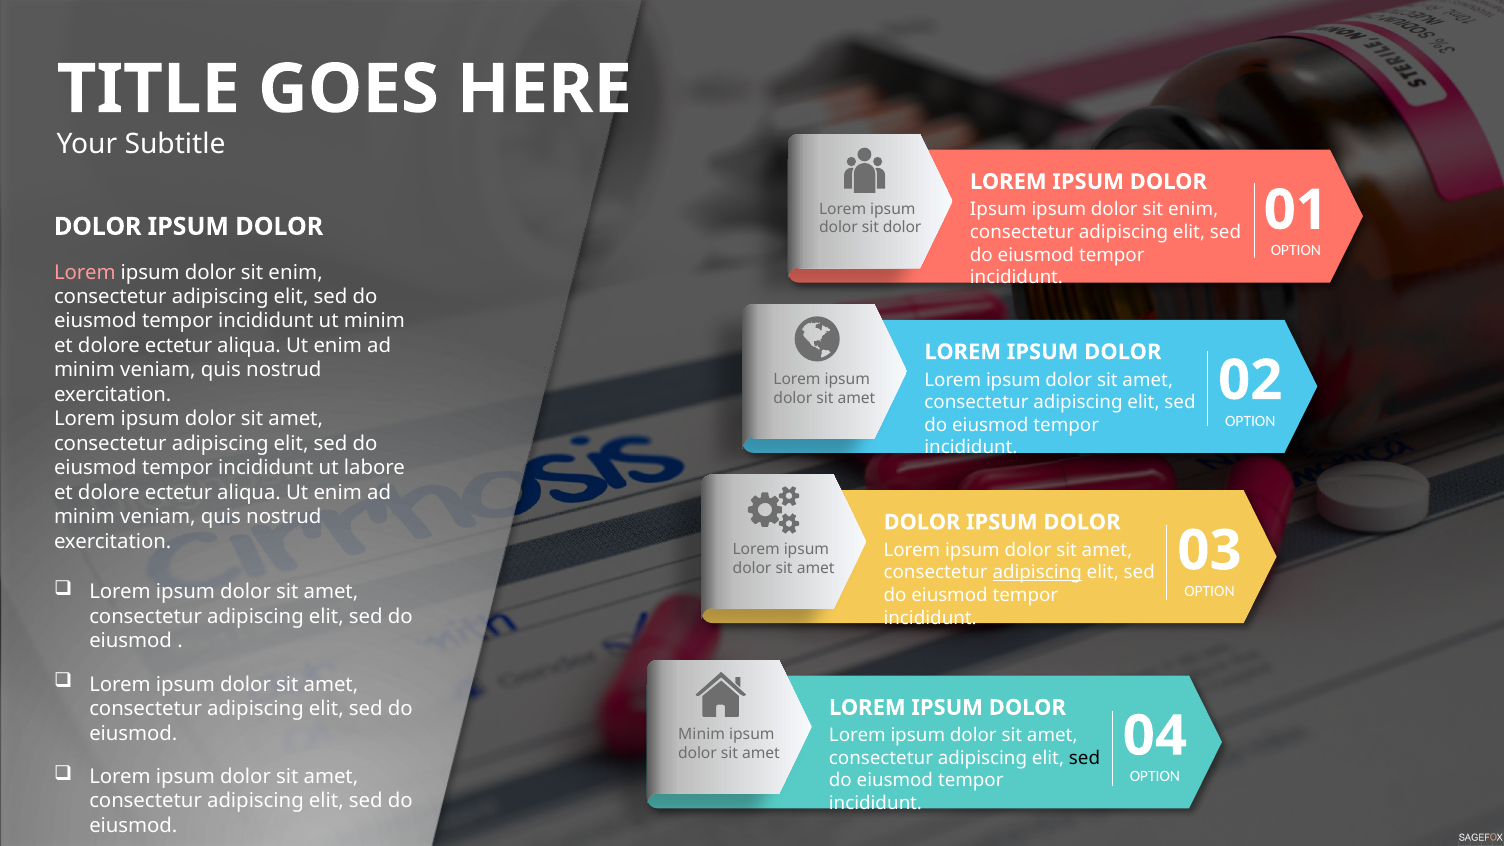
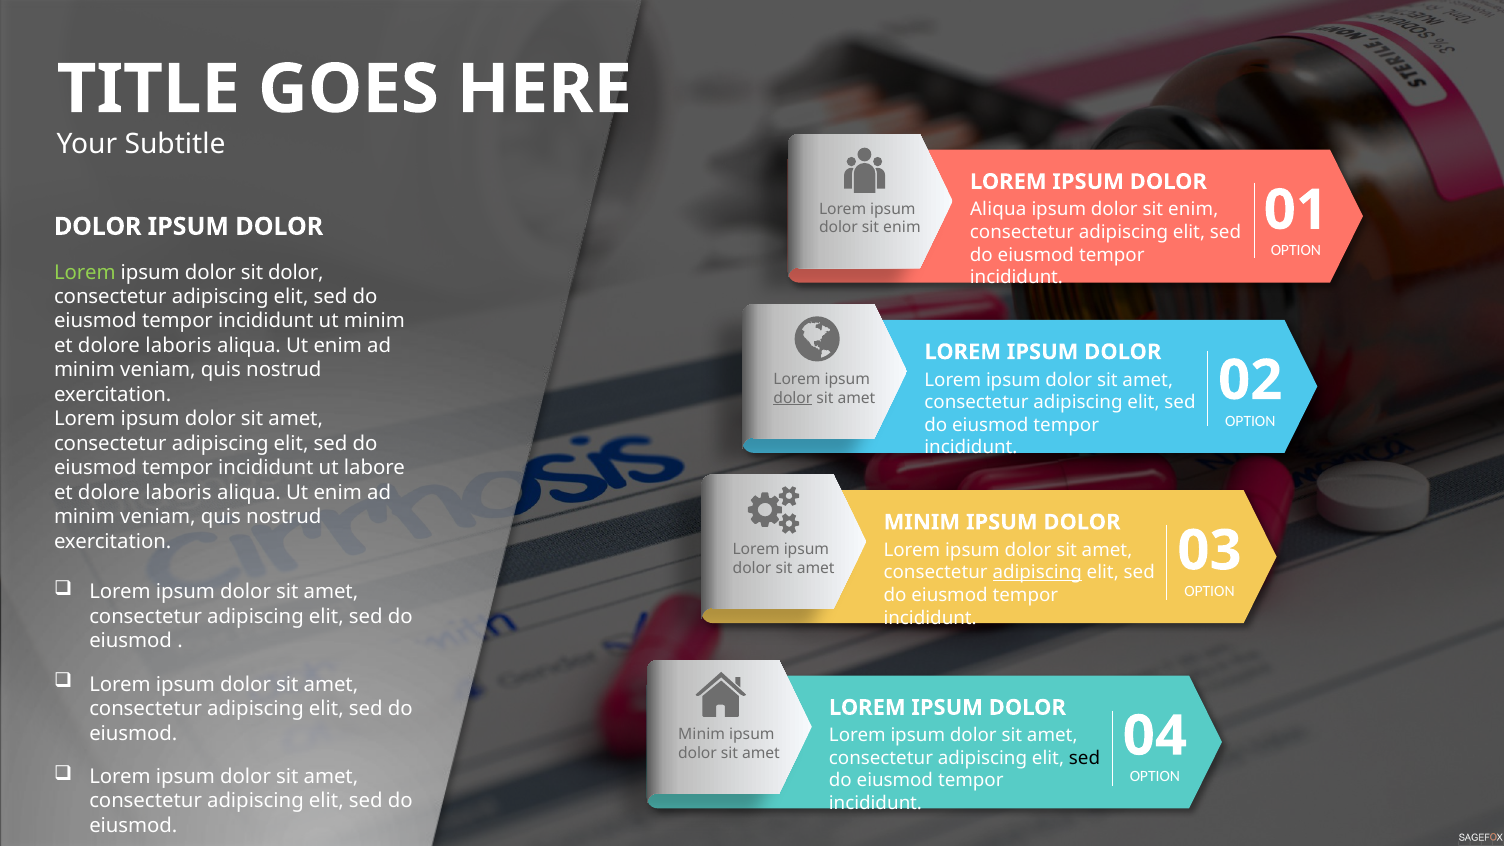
Ipsum: Ipsum -> Aliqua (998, 210)
dolor: dolor -> enim (902, 228)
Lorem colour: pink -> light green (85, 272)
enim: enim -> dolor (296, 272)
ectetur: ectetur -> laboris (178, 346)
dolor underline: none -> present (793, 398)
ectetur: ectetur -> laboris (178, 493)
DOLOR: DOLOR -> MINIM (922, 522)
